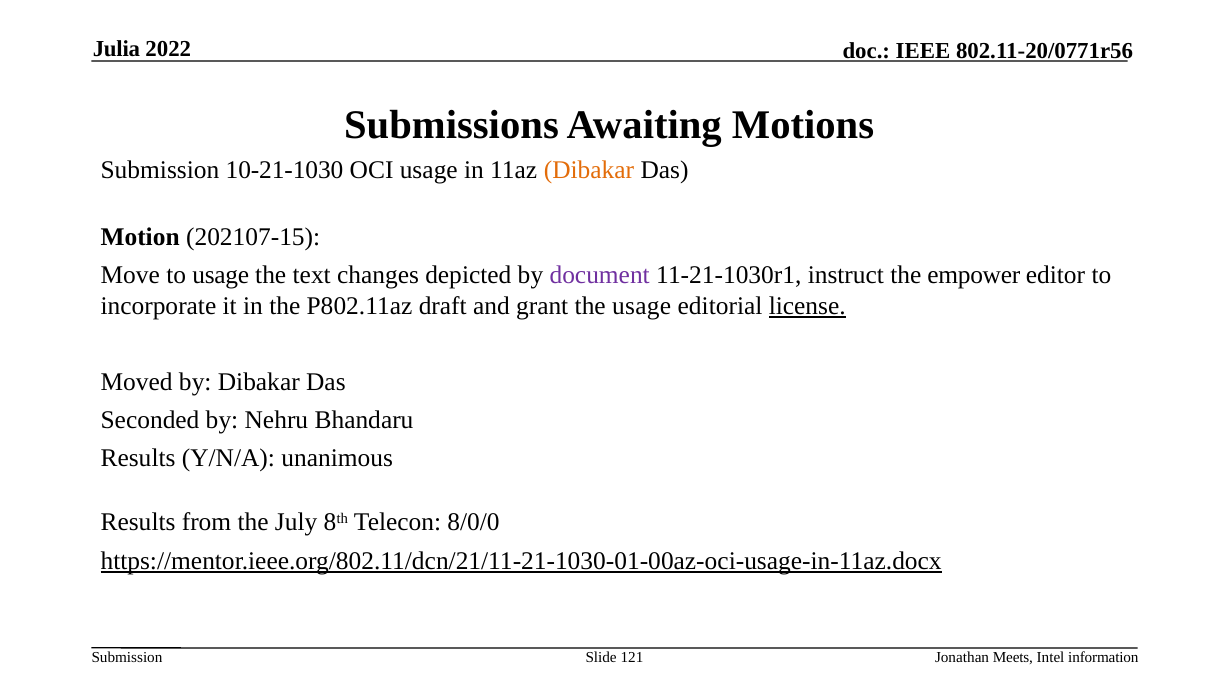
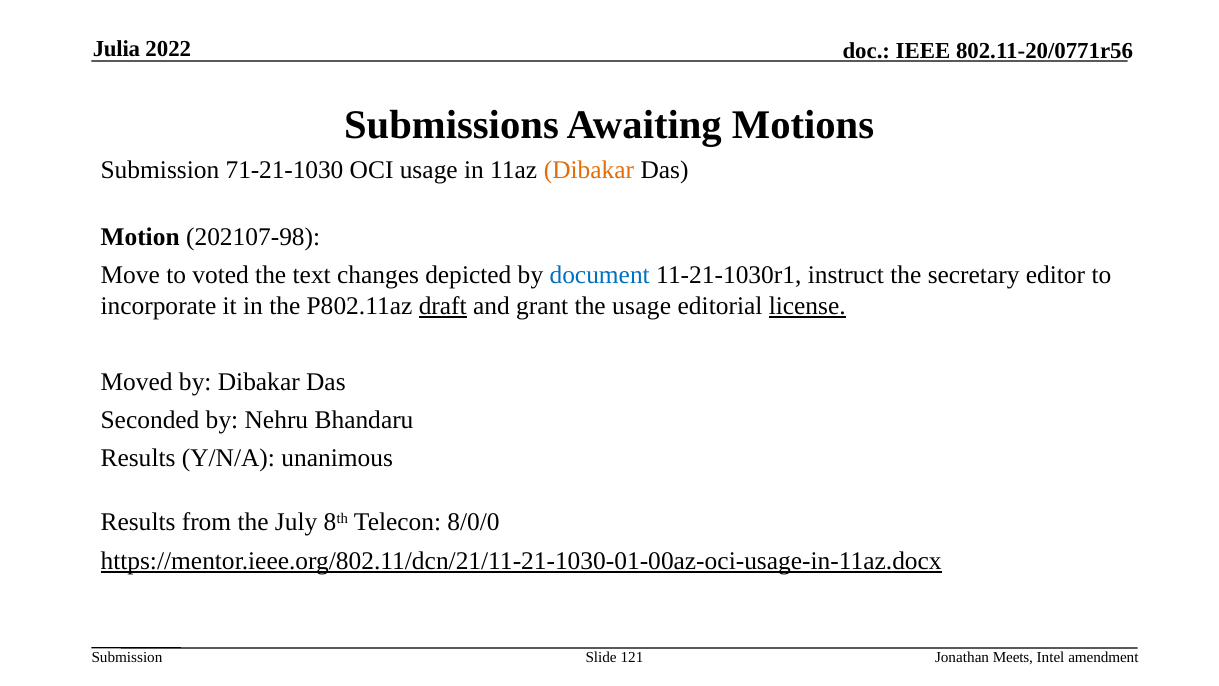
10-21-1030: 10-21-1030 -> 71-21-1030 (284, 170)
202107-15: 202107-15 -> 202107-98 (253, 237)
to usage: usage -> voted (221, 275)
document colour: purple -> blue (600, 275)
empower: empower -> secretary (974, 275)
draft underline: none -> present (443, 306)
information: information -> amendment (1103, 658)
